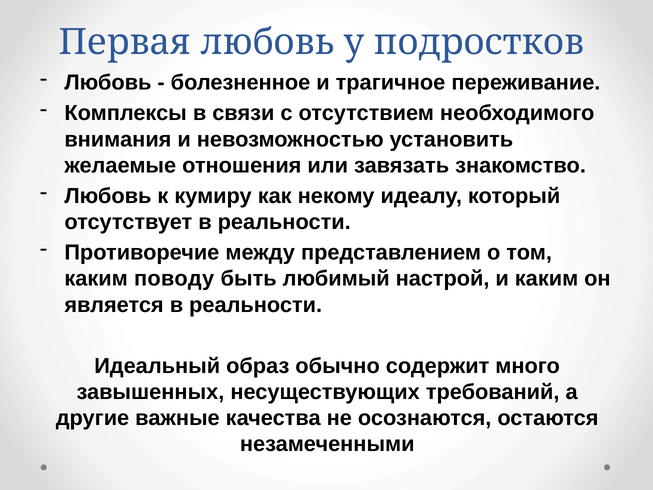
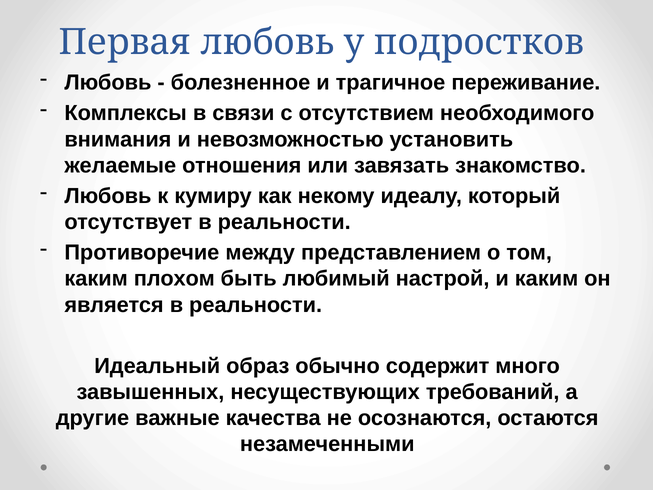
поводу: поводу -> плохом (174, 279)
